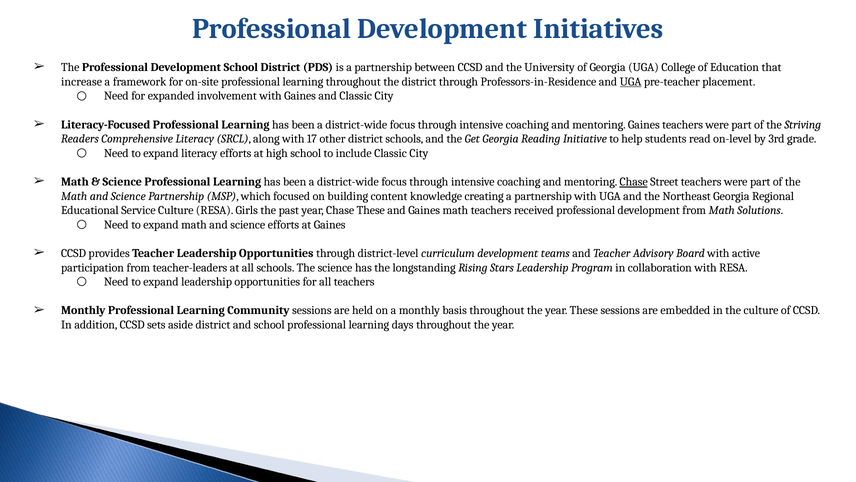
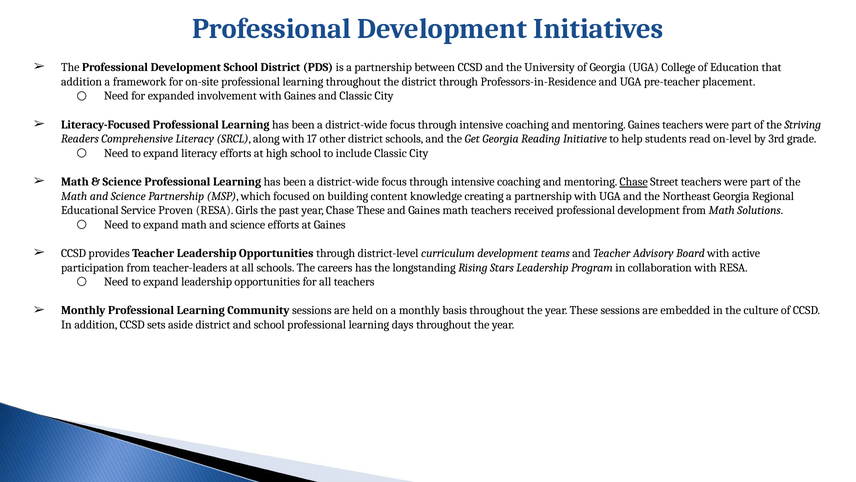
increase: increase -> addition (82, 82)
UGA underline: present -> none (631, 82)
Service Culture: Culture -> Proven (176, 210)
The science: science -> careers (335, 267)
